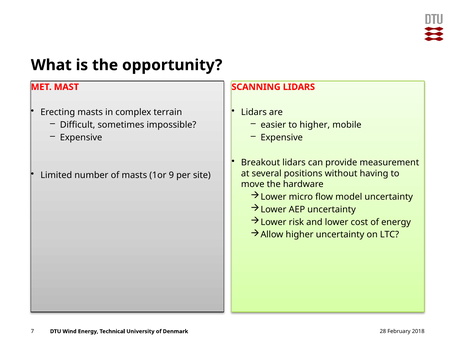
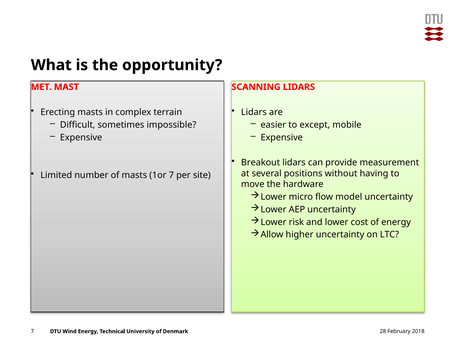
to higher: higher -> except (315, 125)
1or 9: 9 -> 7 (171, 175)
